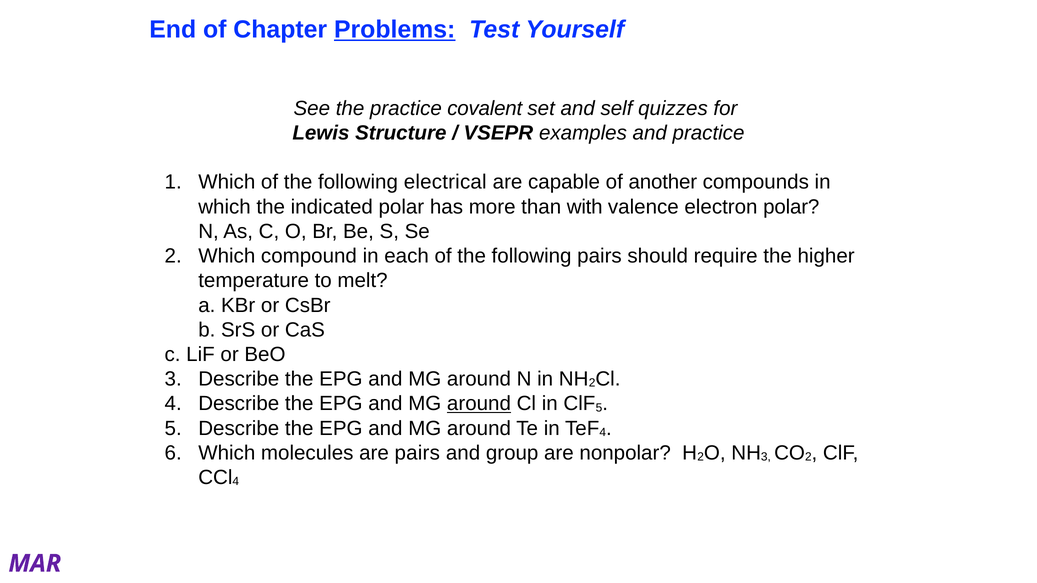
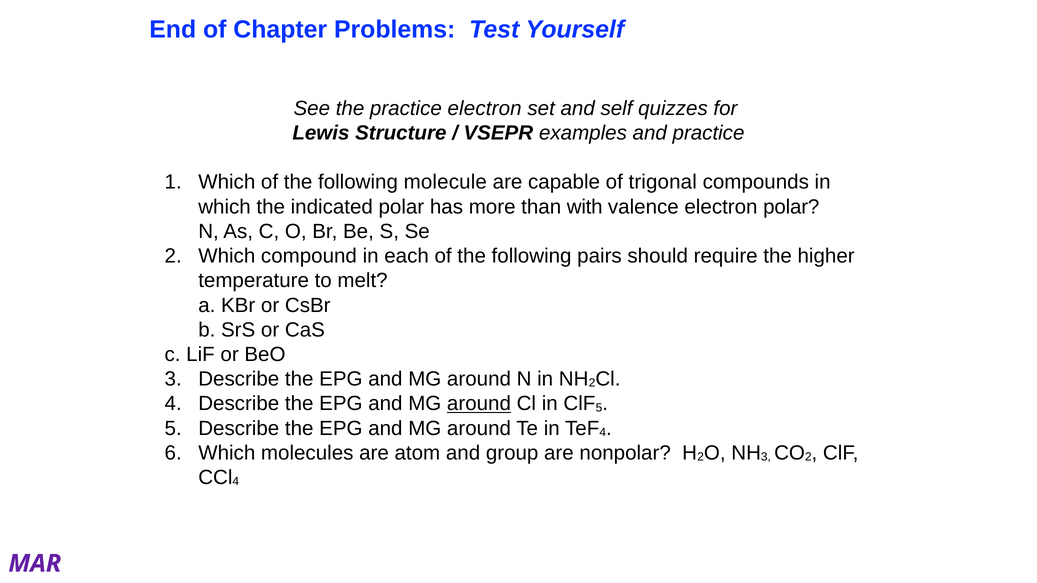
Problems underline: present -> none (395, 29)
practice covalent: covalent -> electron (485, 108)
electrical: electrical -> molecule (445, 182)
another: another -> trigonal (663, 182)
are pairs: pairs -> atom (417, 453)
